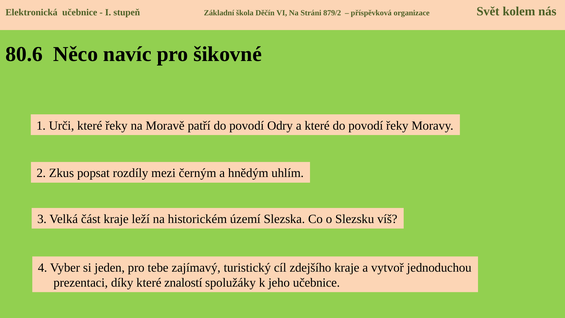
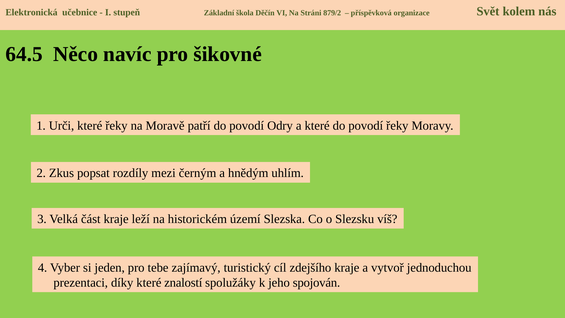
80.6: 80.6 -> 64.5 (24, 54)
jeho učebnice: učebnice -> spojován (316, 283)
